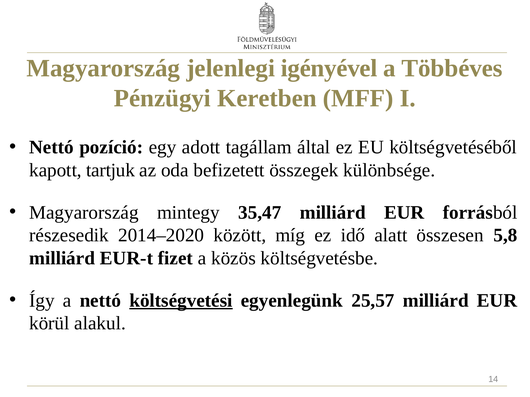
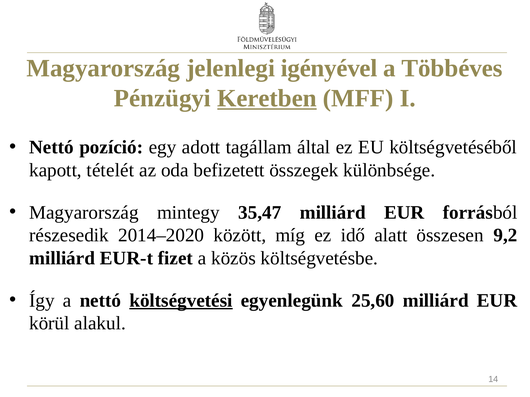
Keretben underline: none -> present (267, 98)
tartjuk: tartjuk -> tételét (110, 170)
5,8: 5,8 -> 9,2 (506, 236)
25,57: 25,57 -> 25,60 (373, 301)
